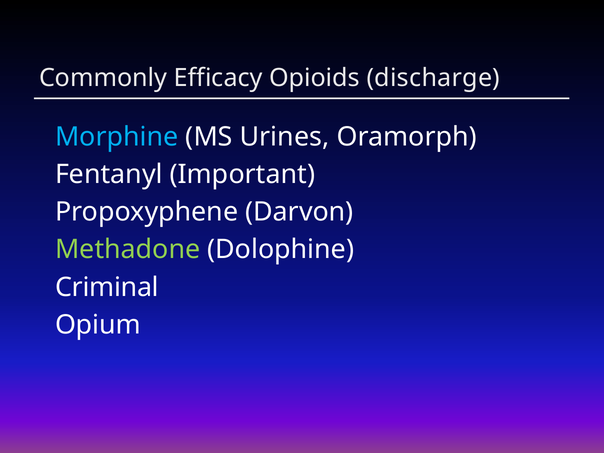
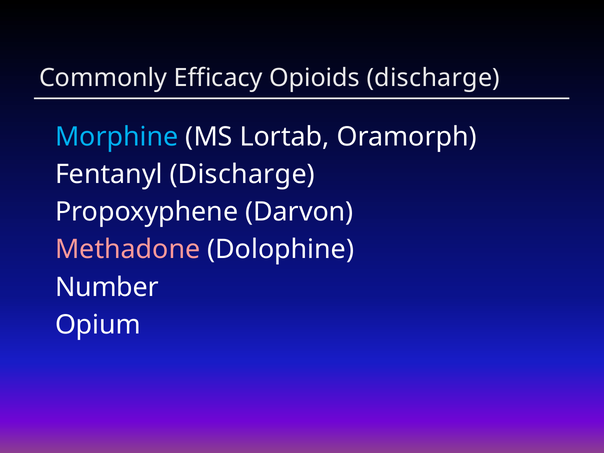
Urines: Urines -> Lortab (285, 137)
Fentanyl Important: Important -> Discharge (242, 174)
Methadone colour: light green -> pink (128, 250)
Criminal: Criminal -> Number (107, 287)
